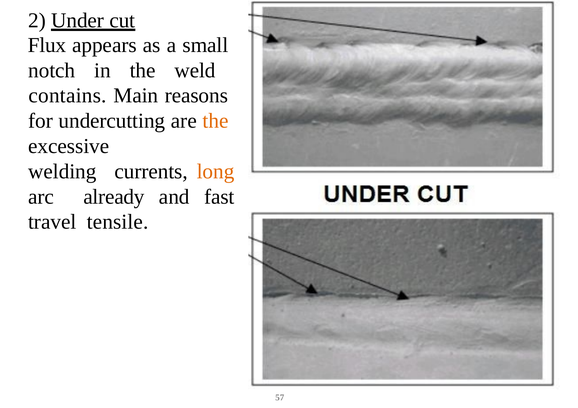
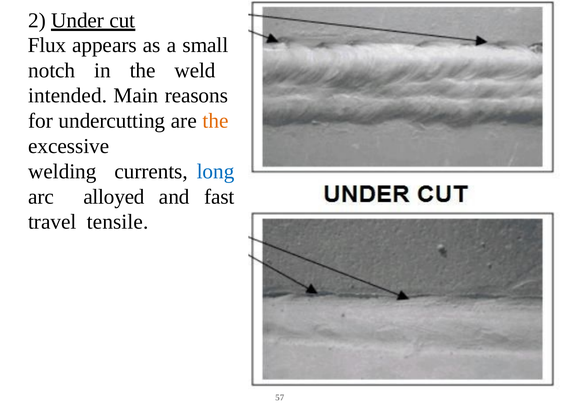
contains: contains -> intended (68, 96)
long colour: orange -> blue (216, 172)
already: already -> alloyed (114, 197)
